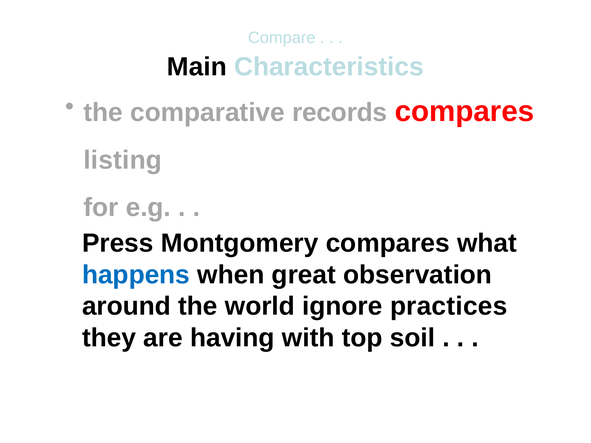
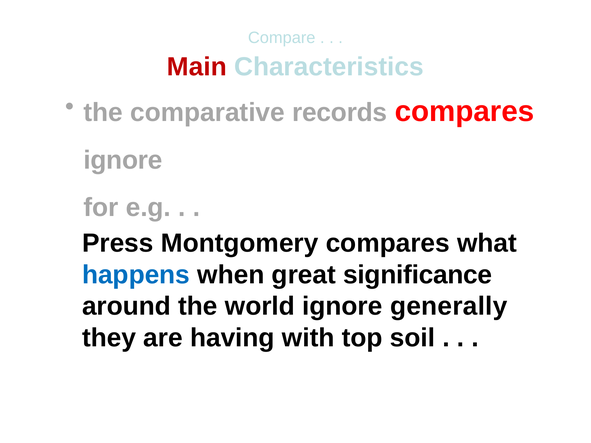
Main colour: black -> red (197, 67)
listing: listing -> ignore (123, 160)
observation: observation -> significance (418, 275)
practices: practices -> generally (449, 306)
